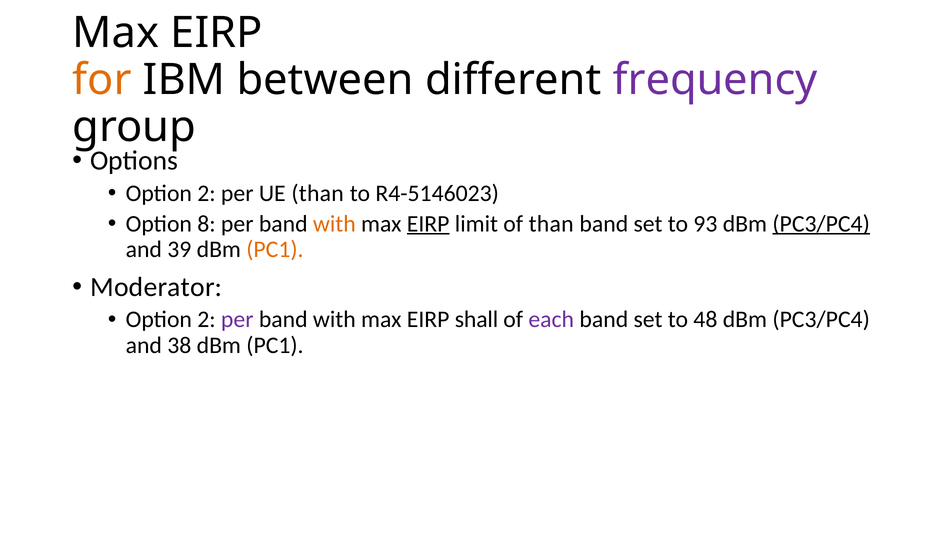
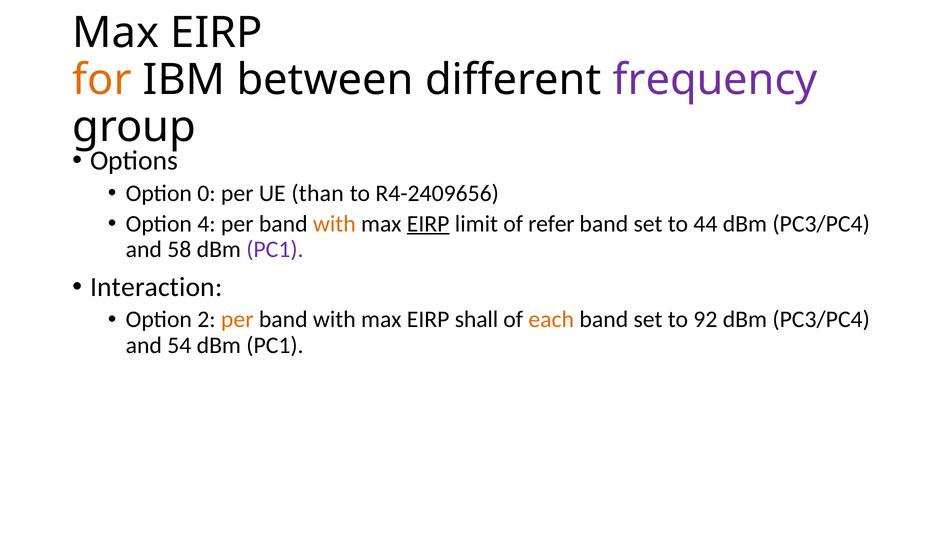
2: 2 -> 0 (206, 193)
R4-5146023: R4-5146023 -> R4-2409656 (437, 193)
8: 8 -> 4 (206, 224)
of than: than -> refer (551, 224)
93: 93 -> 44 (705, 224)
PC3/PC4 underline: present -> none (821, 224)
39: 39 -> 58 (179, 249)
PC1 colour: orange -> purple (275, 249)
Moderator: Moderator -> Interaction (156, 287)
per colour: purple -> orange (237, 320)
each colour: purple -> orange (551, 320)
48: 48 -> 92 (705, 320)
38: 38 -> 54 (179, 345)
